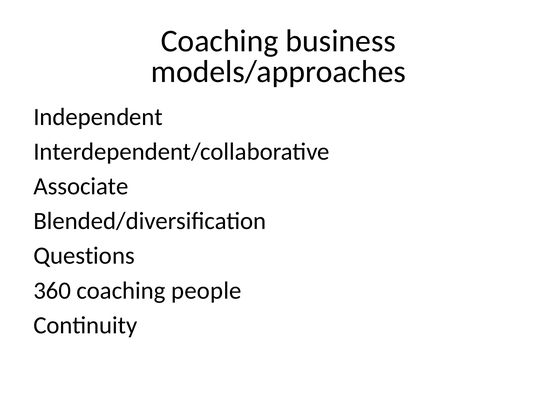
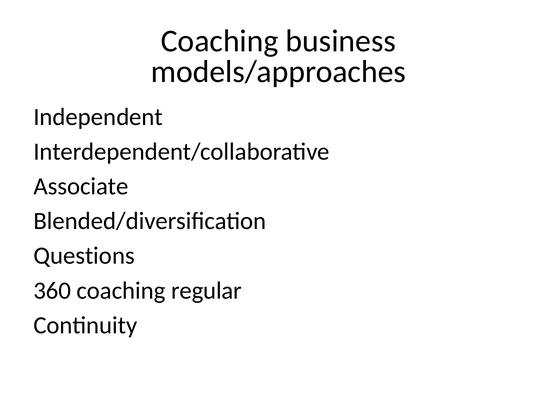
people: people -> regular (207, 290)
